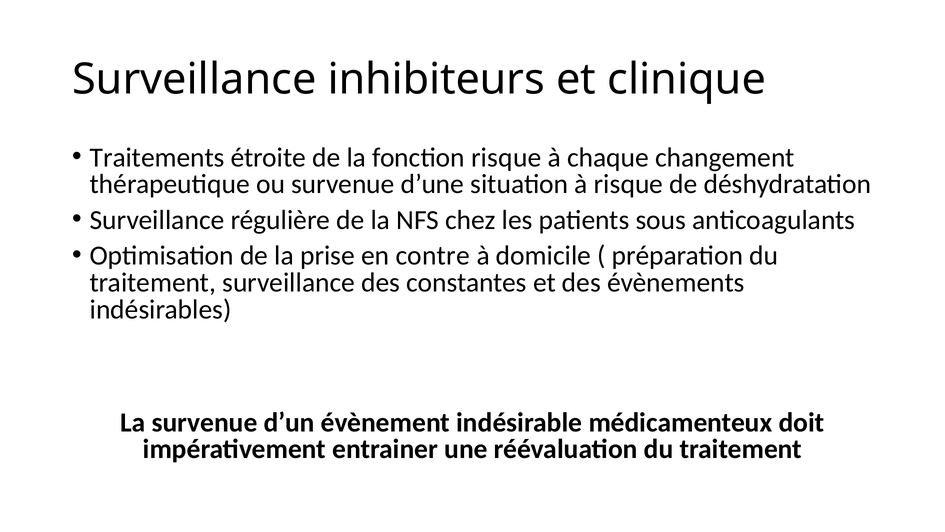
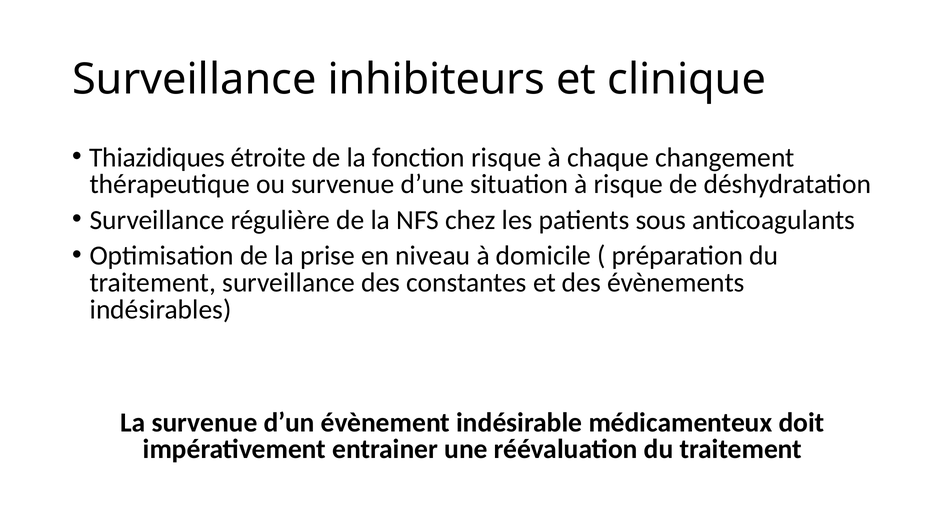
Traitements: Traitements -> Thiazidiques (157, 157)
contre: contre -> niveau (433, 256)
